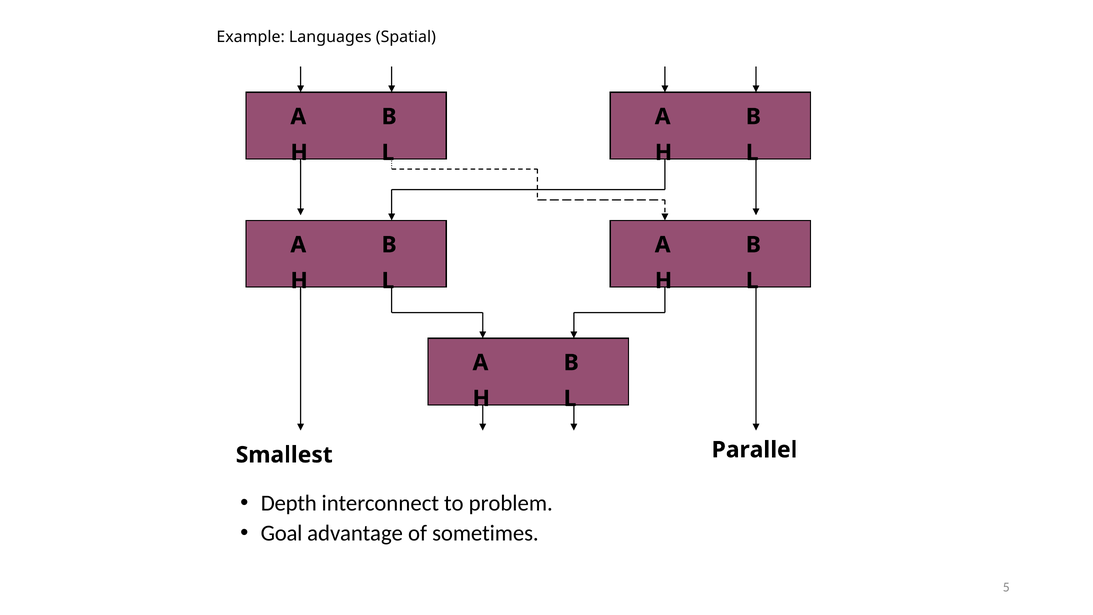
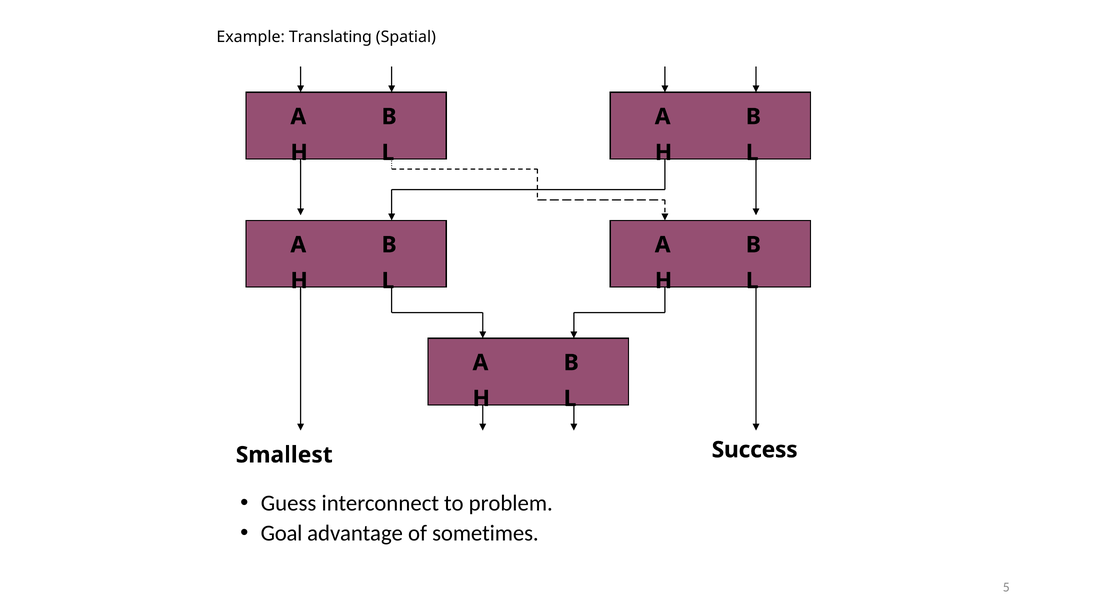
Languages: Languages -> Translating (330, 37)
Parallel: Parallel -> Success (755, 450)
Depth: Depth -> Guess (289, 503)
